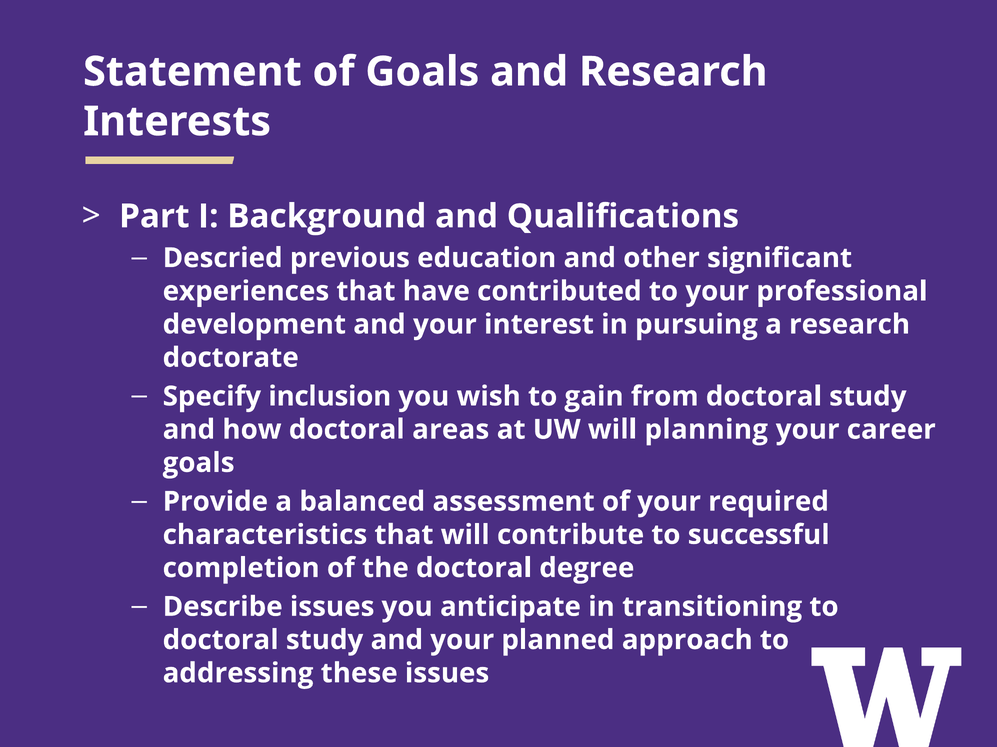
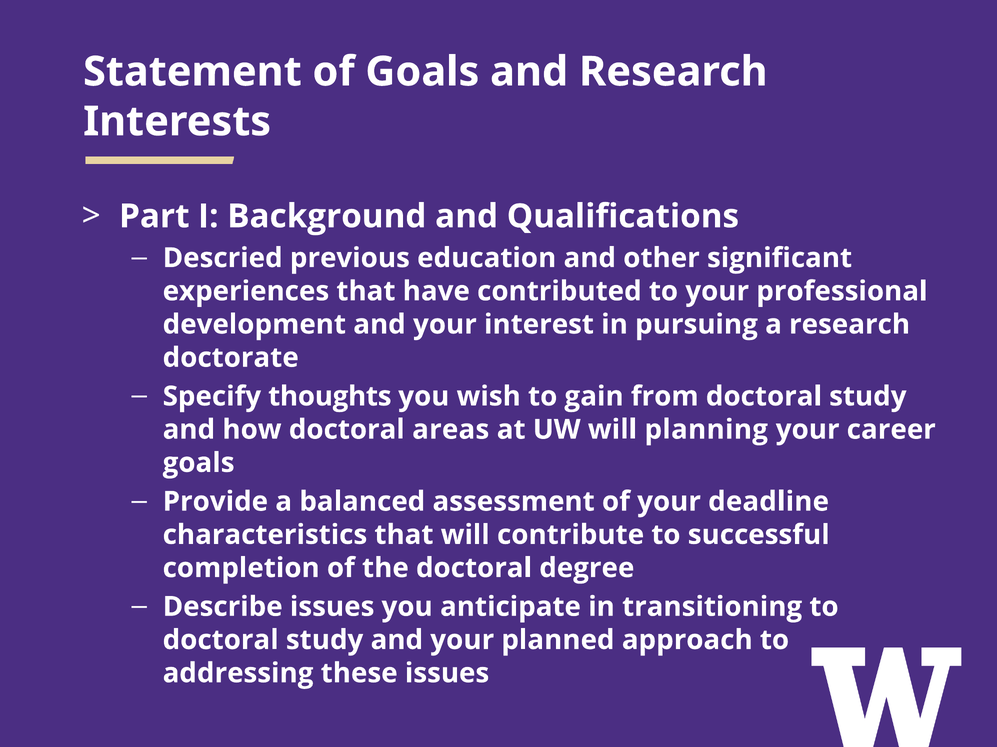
inclusion: inclusion -> thoughts (330, 397)
required: required -> deadline (769, 502)
